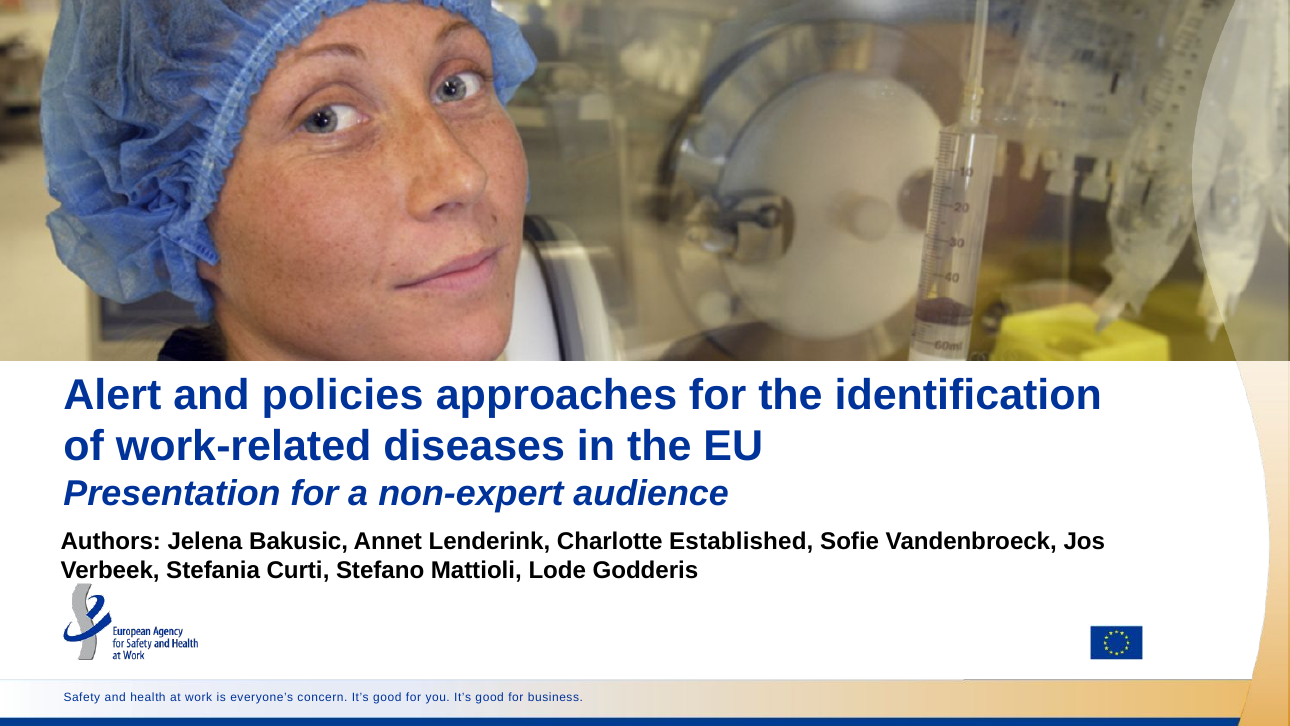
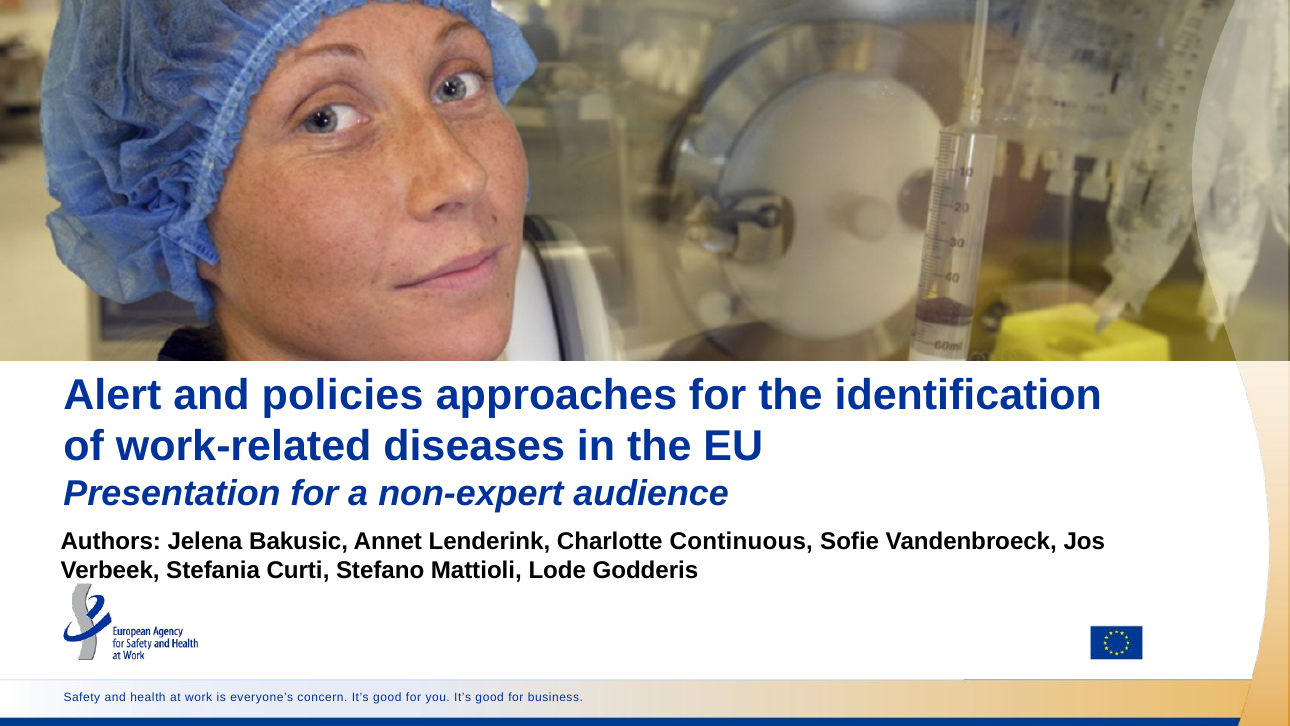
Established: Established -> Continuous (741, 541)
